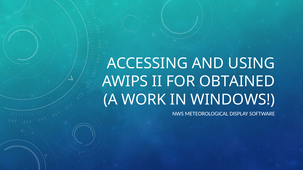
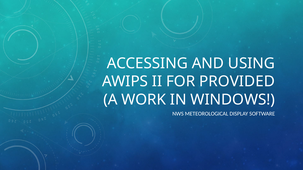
OBTAINED: OBTAINED -> PROVIDED (237, 82)
